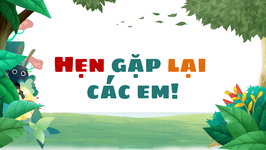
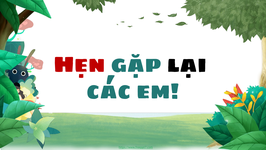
lại colour: orange -> black (187, 64)
